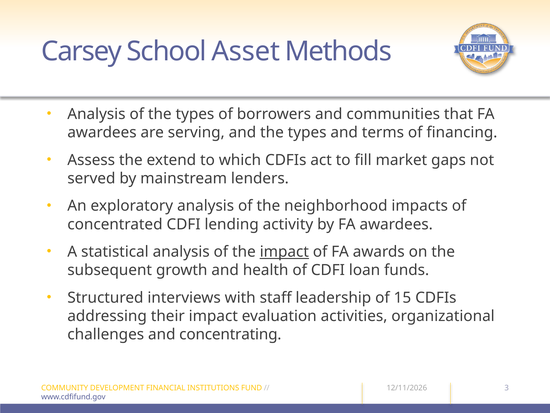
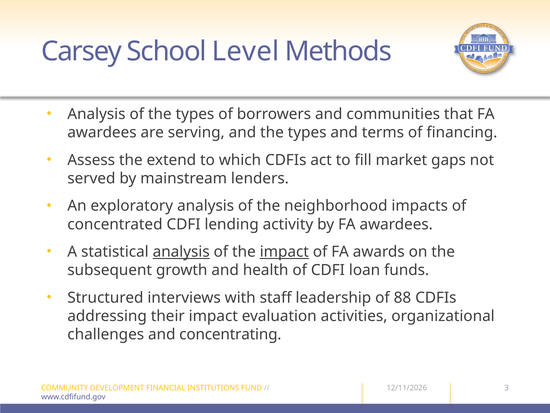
Asset: Asset -> Level (246, 51)
analysis underline: none -> present (181, 252)
15: 15 -> 88 (402, 297)
